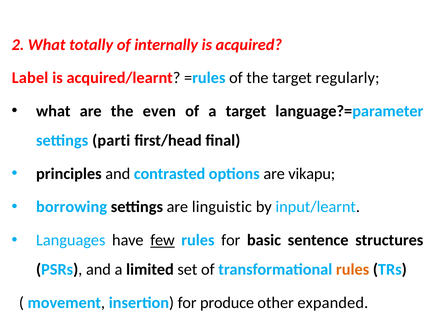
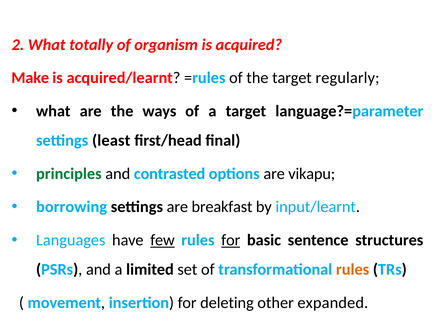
internally: internally -> organism (166, 45)
Label: Label -> Make (30, 78)
even: even -> ways (159, 111)
parti: parti -> least (111, 141)
principles colour: black -> green (69, 174)
linguistic: linguistic -> breakfast (222, 207)
for underline: none -> present (231, 240)
produce: produce -> deleting (227, 303)
